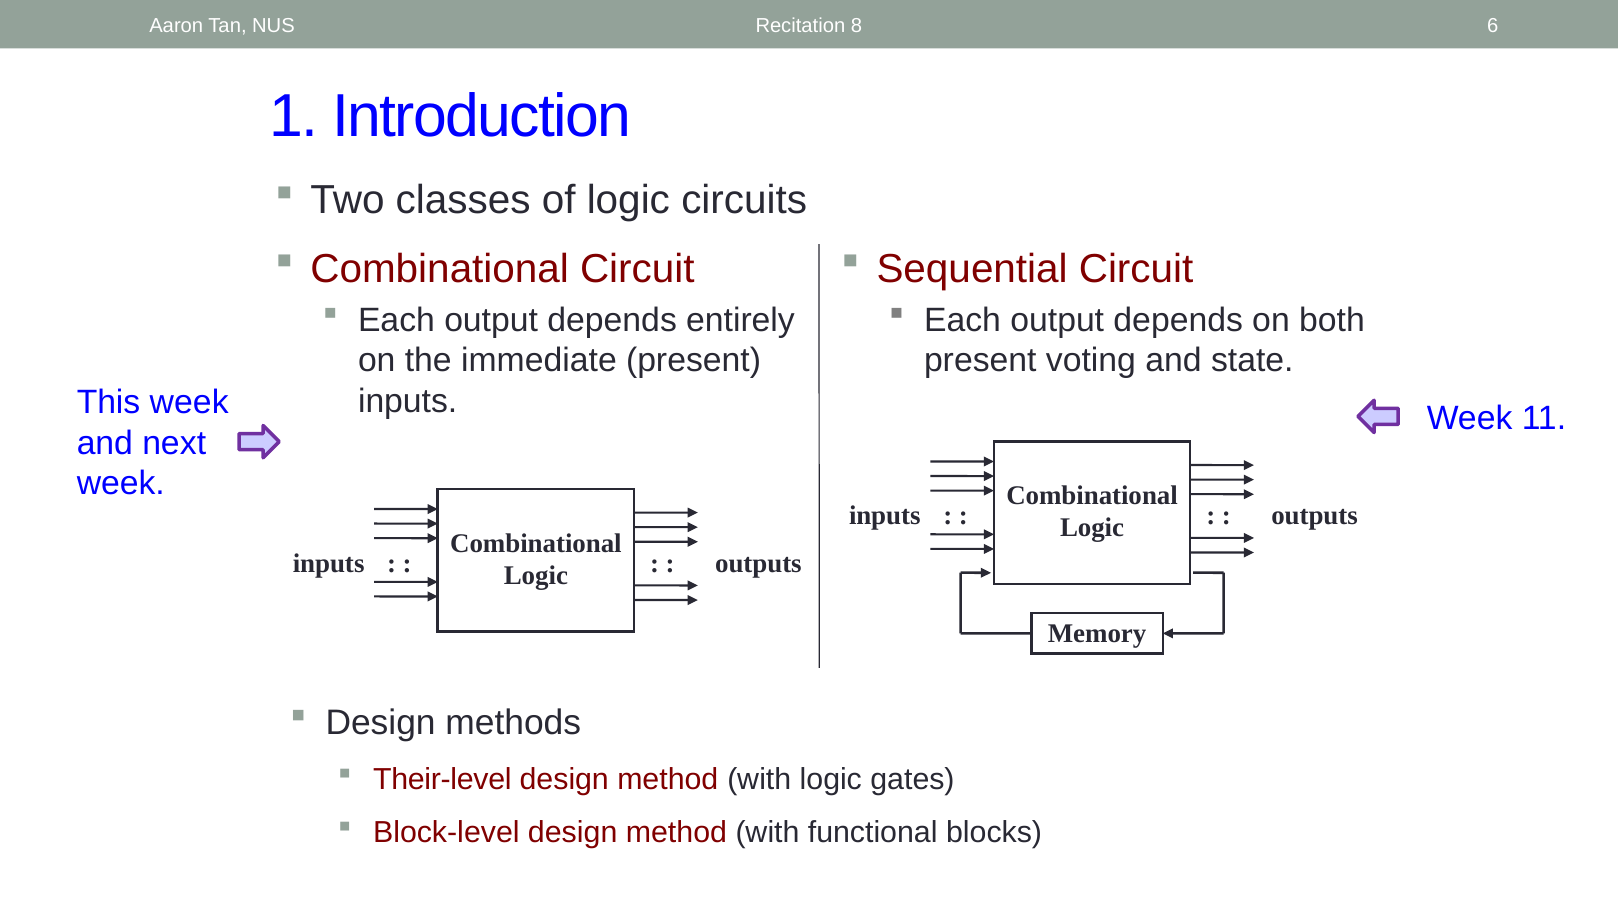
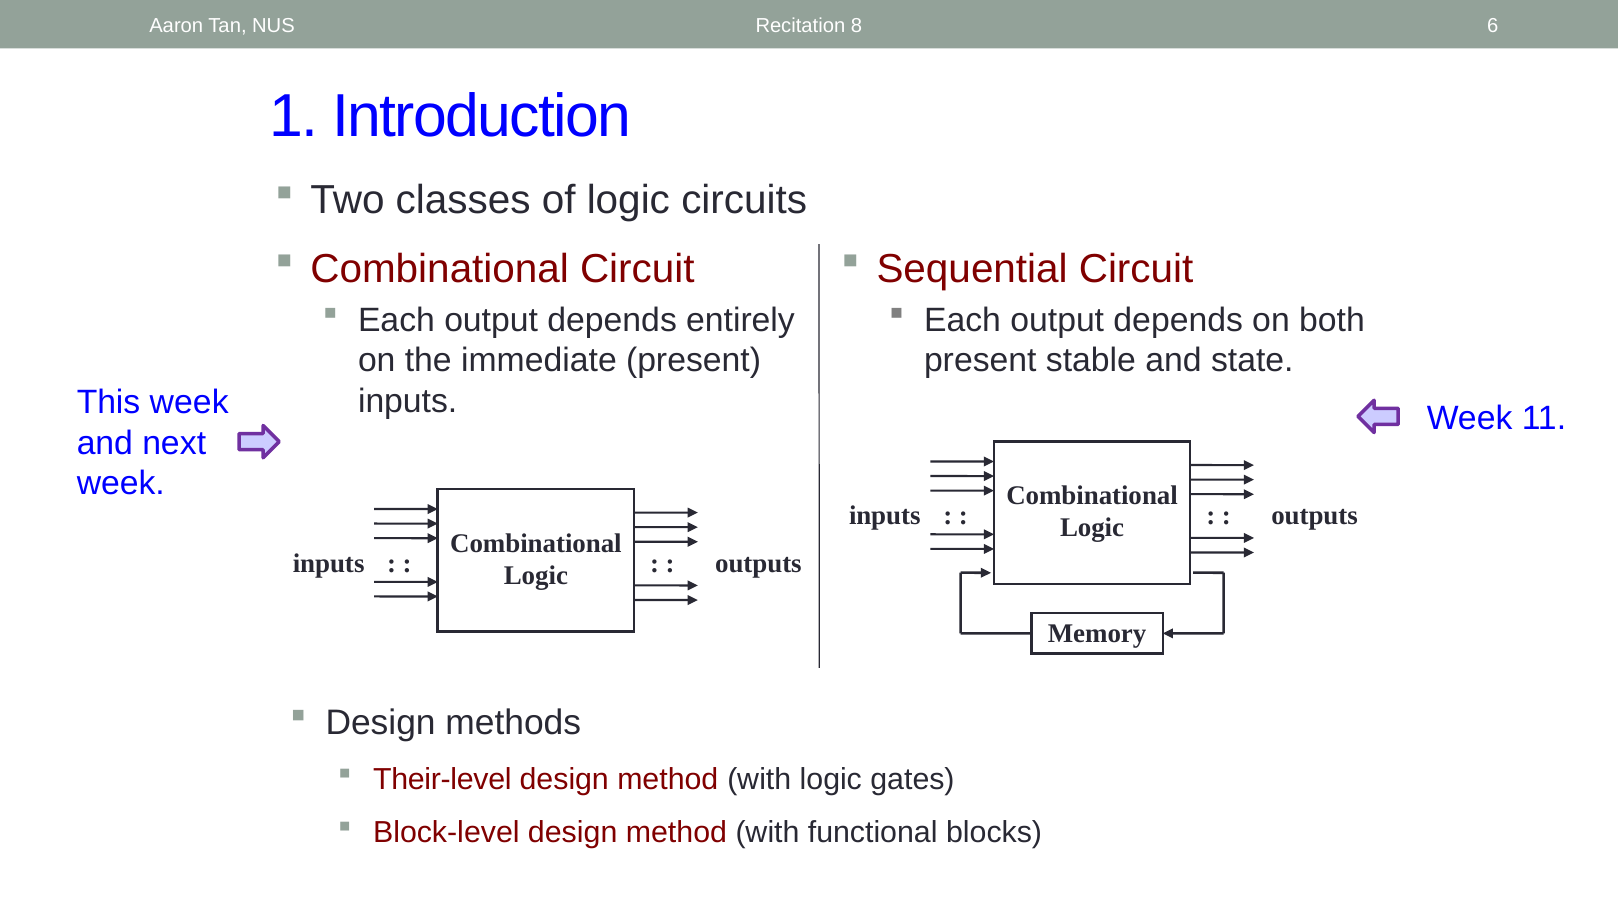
voting: voting -> stable (1091, 360)
